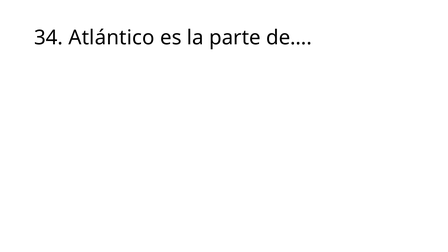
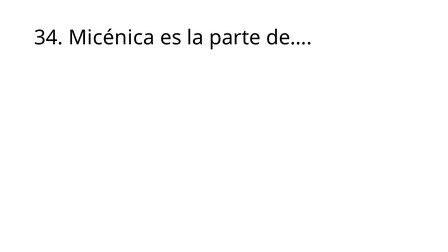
Atlántico: Atlántico -> Micénica (112, 38)
